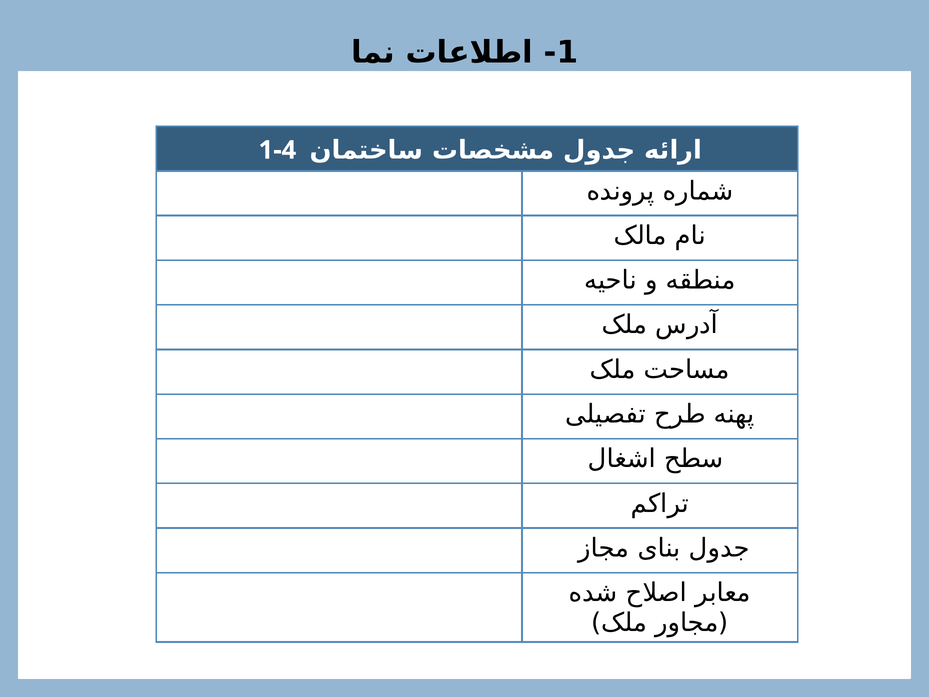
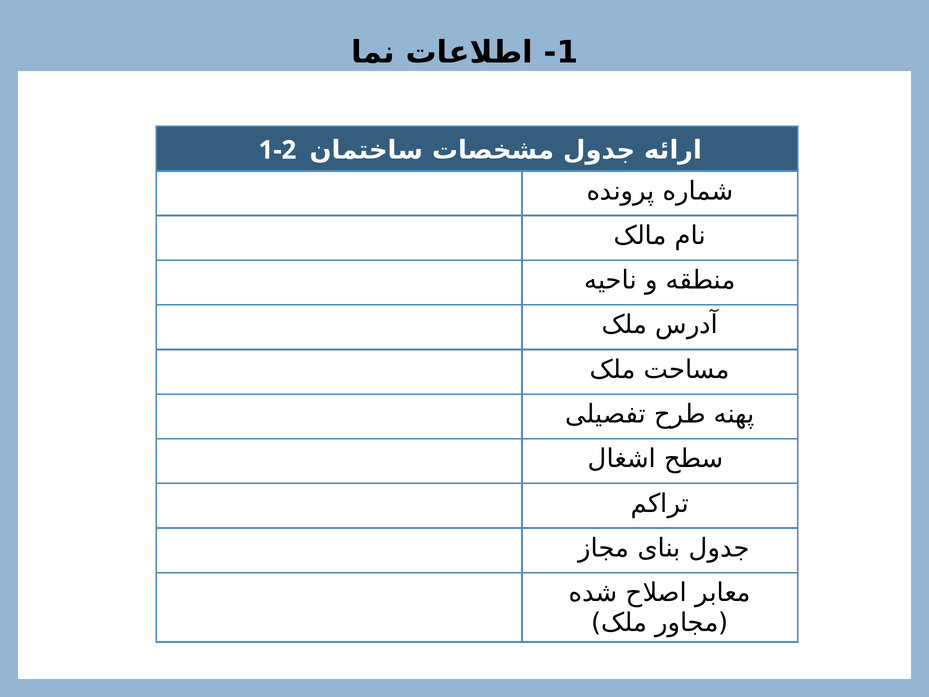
1-4: 1-4 -> 1-2 (277, 150)
